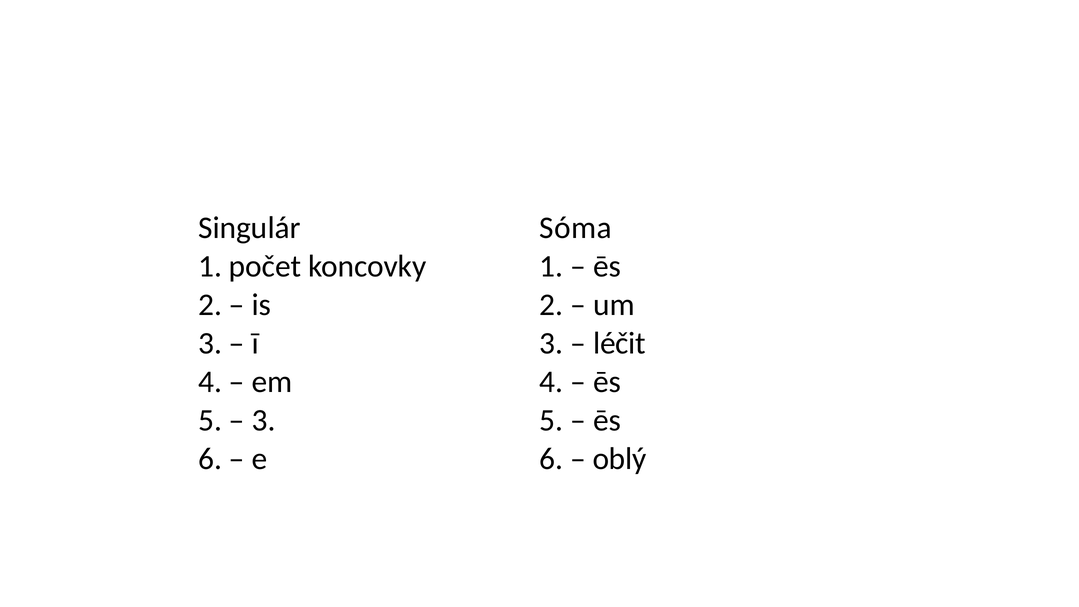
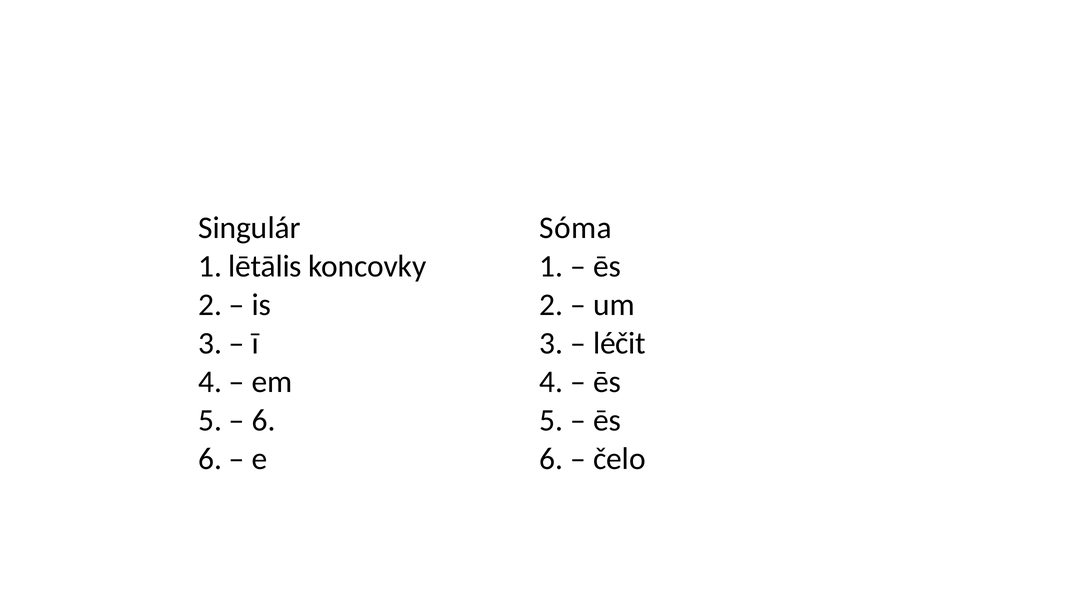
počet: počet -> lētālis (265, 266)
3: 3 -> 6 (264, 420)
oblý: oblý -> čelo (619, 459)
